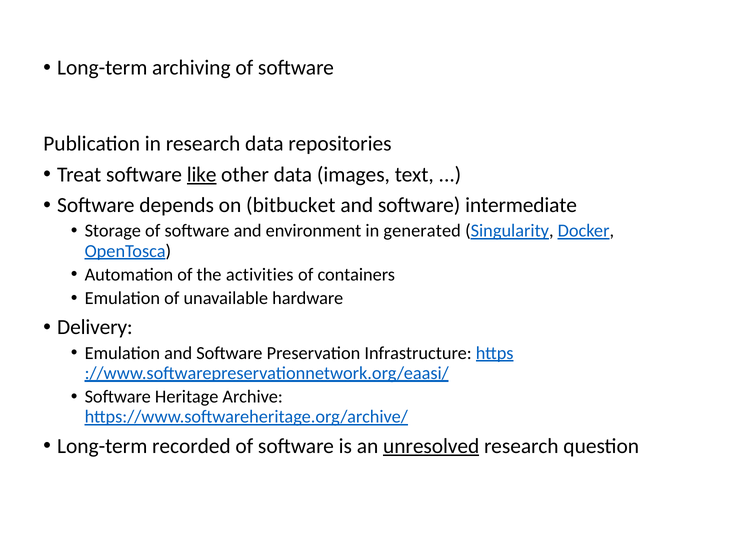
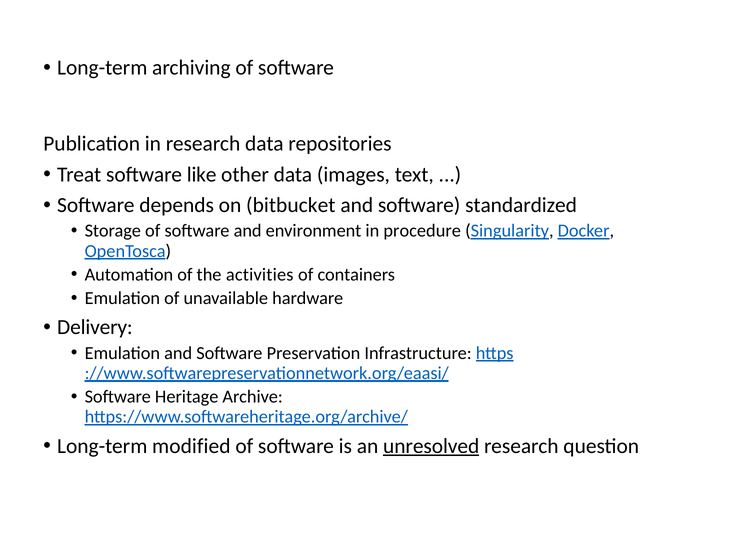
like underline: present -> none (202, 174)
intermediate: intermediate -> standardized (521, 205)
generated: generated -> procedure (422, 231)
recorded: recorded -> modified (191, 446)
